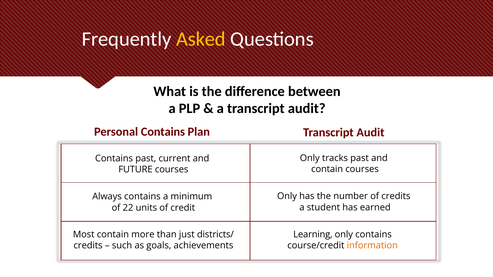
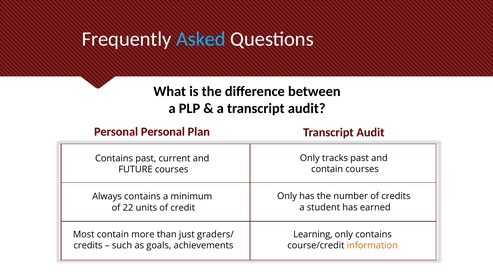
Asked colour: yellow -> light blue (201, 39)
Personal Contains: Contains -> Personal (163, 132)
districts/: districts/ -> graders/ (215, 235)
